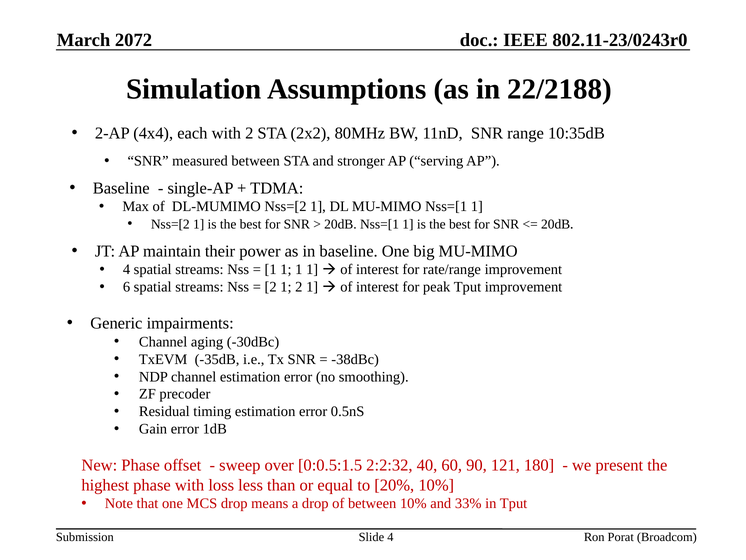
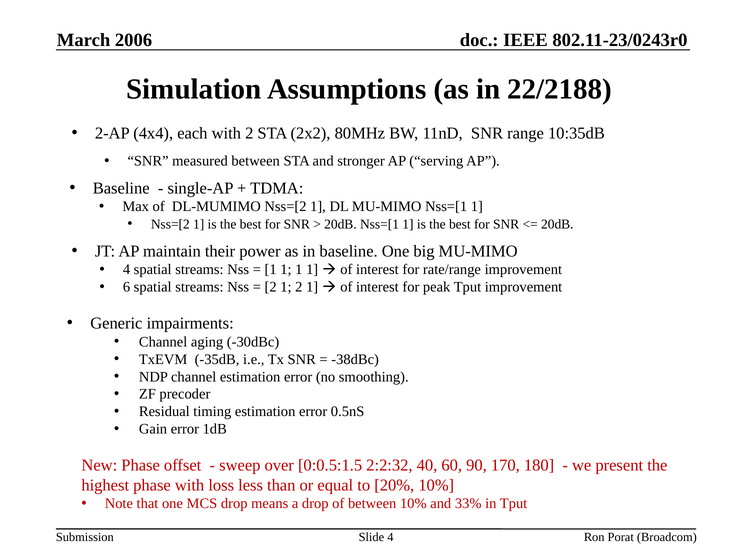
2072: 2072 -> 2006 (134, 40)
121: 121 -> 170 (505, 465)
